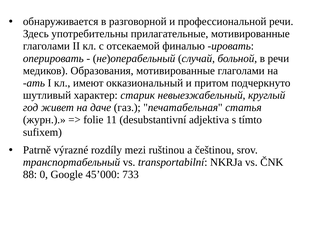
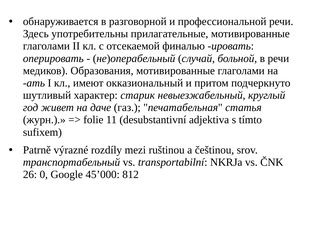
88: 88 -> 26 (30, 174)
733: 733 -> 812 (131, 174)
